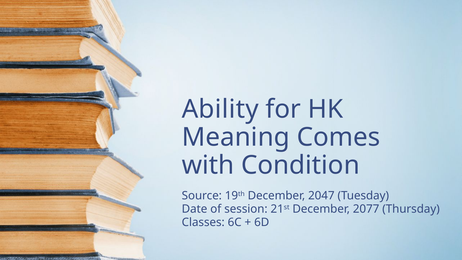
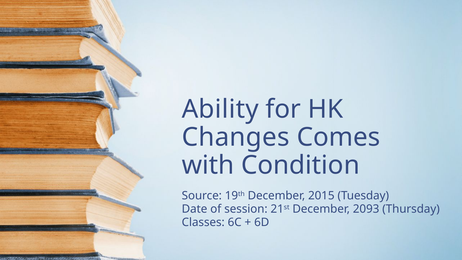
Meaning: Meaning -> Changes (236, 137)
2047: 2047 -> 2015 (321, 196)
2077: 2077 -> 2093 (366, 209)
